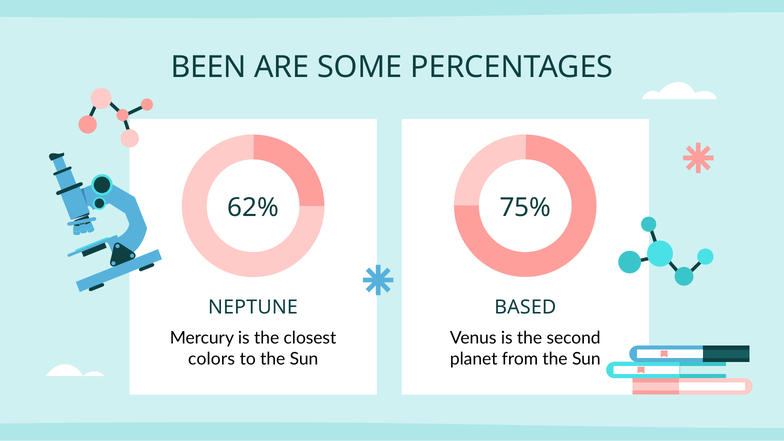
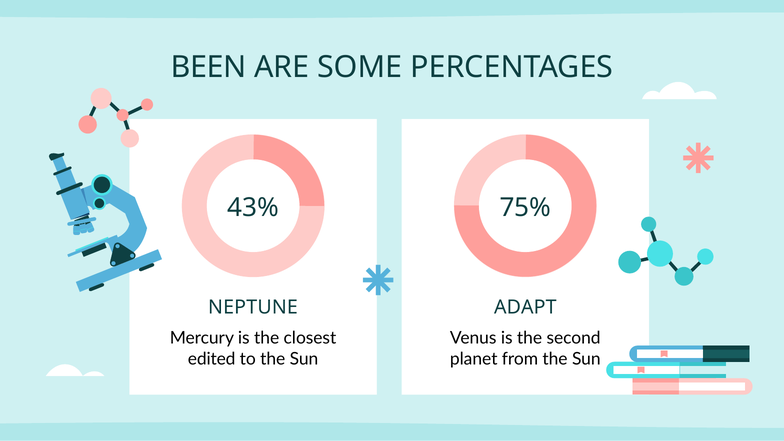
62%: 62% -> 43% (253, 208)
BASED: BASED -> ADAPT (525, 307)
colors: colors -> edited (212, 359)
